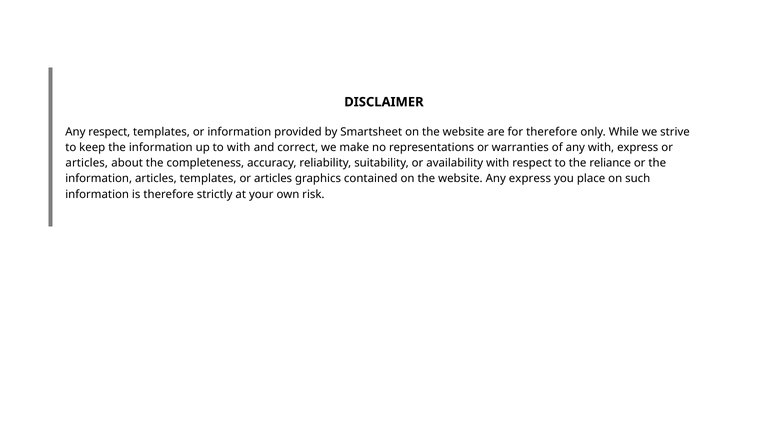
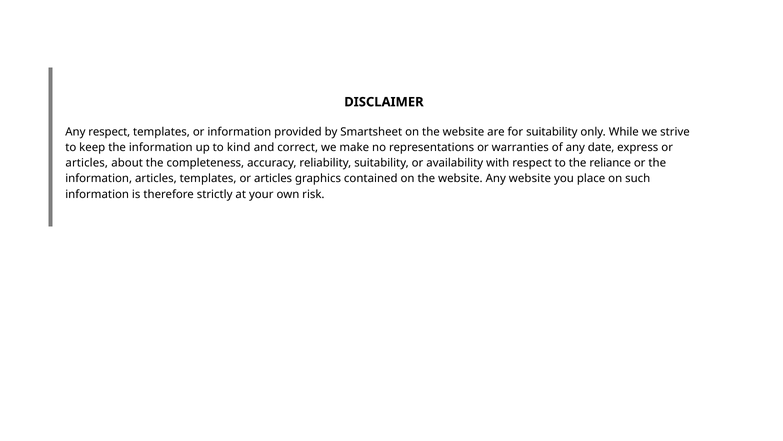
for therefore: therefore -> suitability (552, 132)
to with: with -> kind (239, 147)
any with: with -> date (601, 147)
Any express: express -> website (530, 178)
